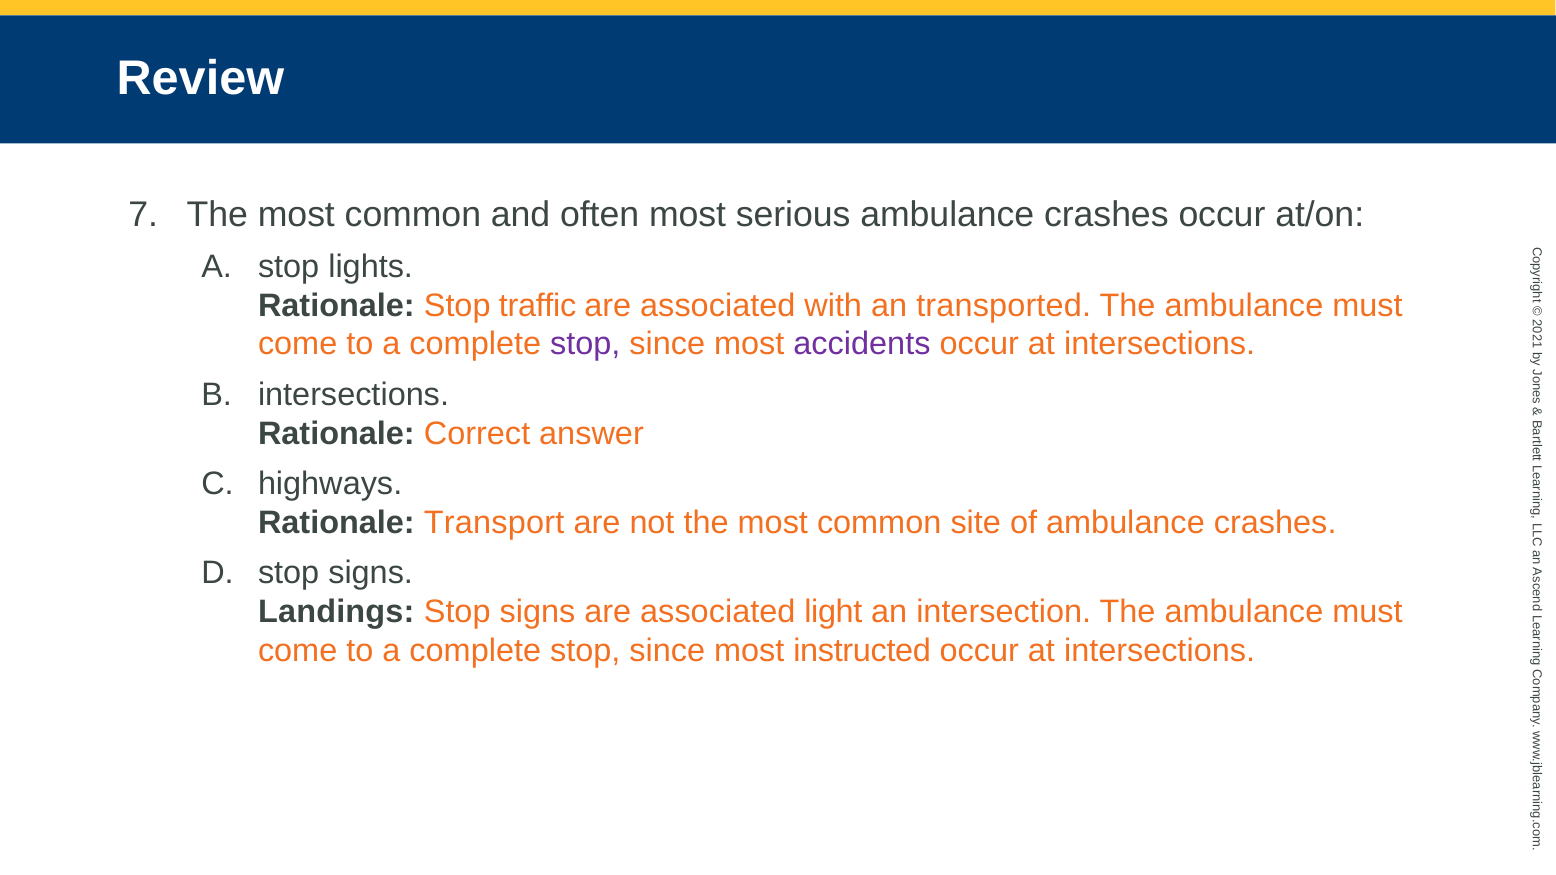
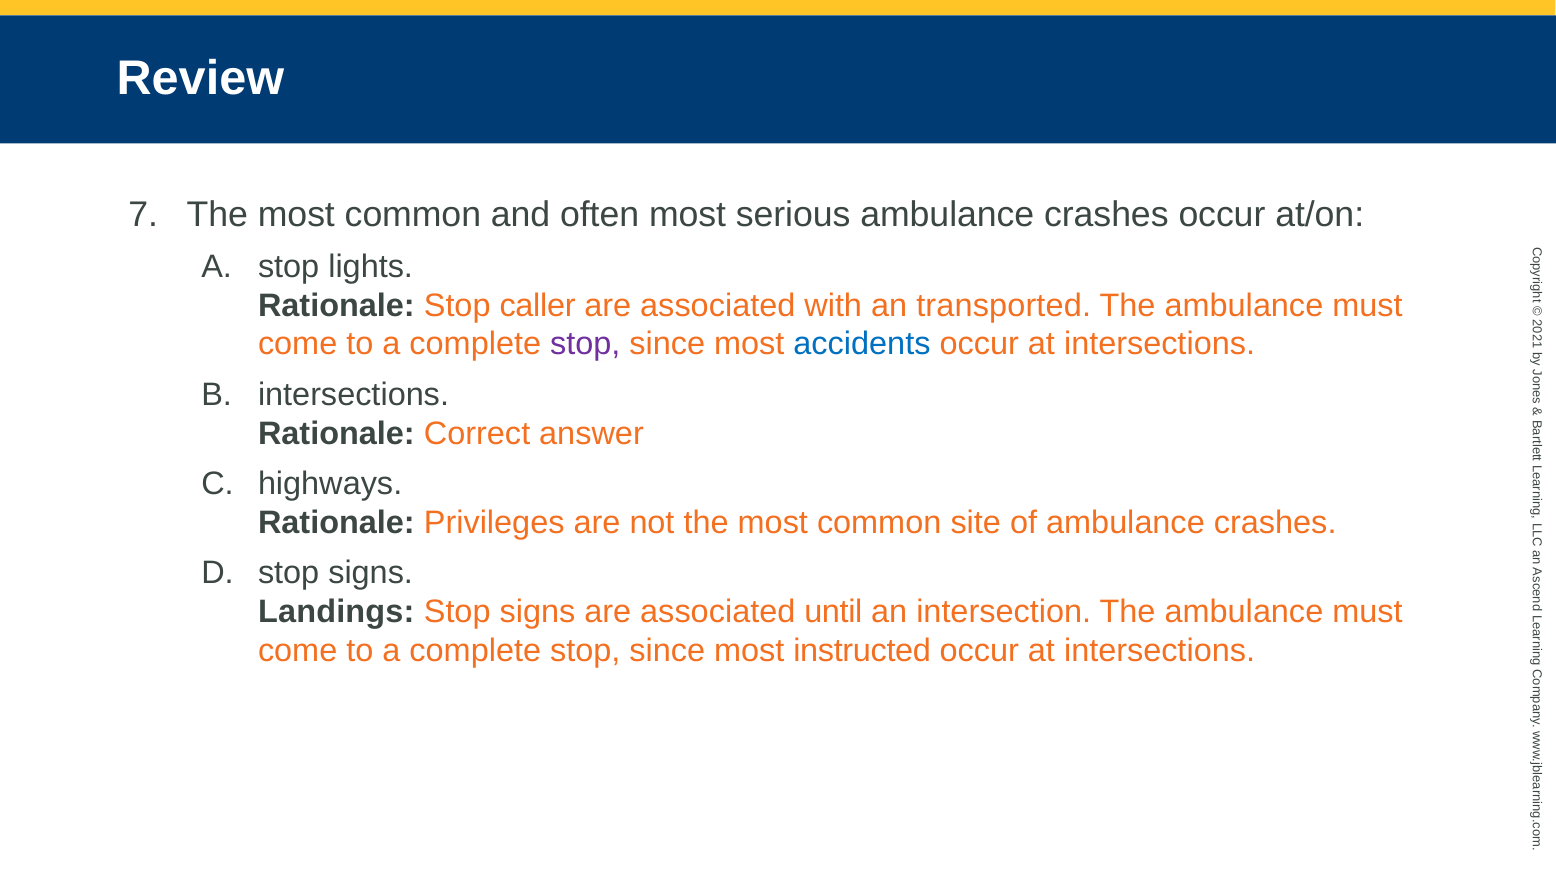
traffic: traffic -> caller (538, 305)
accidents colour: purple -> blue (862, 344)
Transport: Transport -> Privileges (494, 523)
light: light -> until (833, 612)
